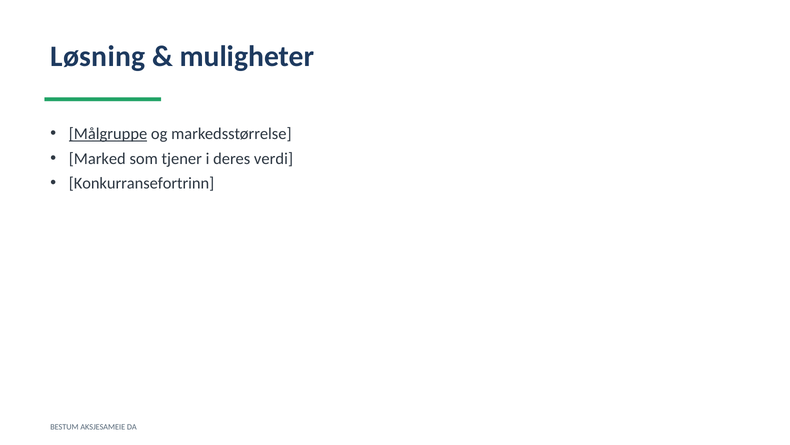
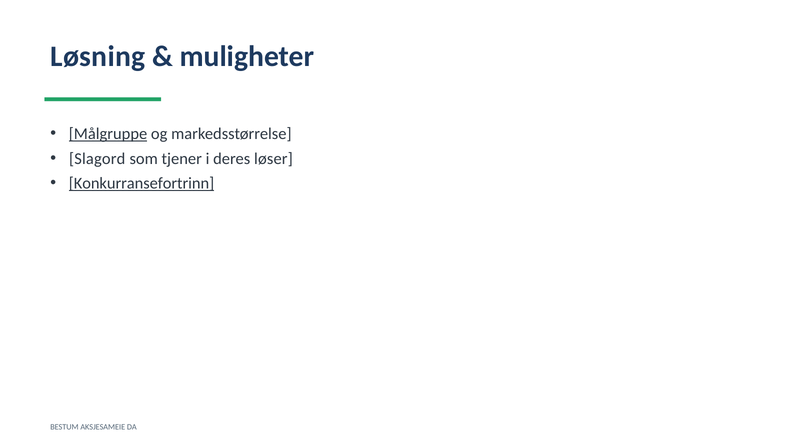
Marked: Marked -> Slagord (97, 159)
verdi: verdi -> løser (273, 159)
Konkurransefortrinn underline: none -> present (141, 183)
